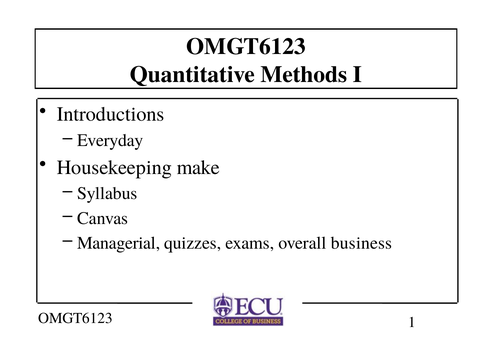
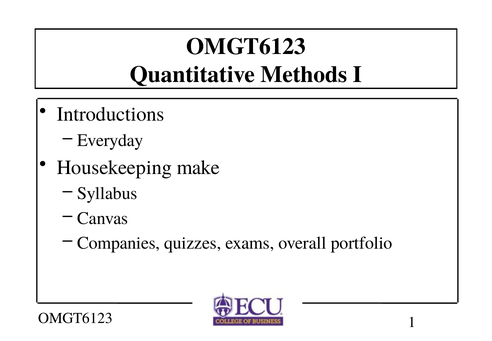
Managerial: Managerial -> Companies (119, 243)
business: business -> portfolio (362, 243)
